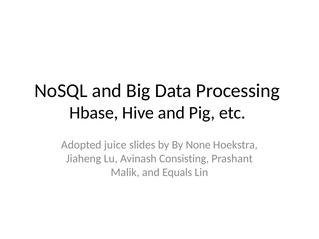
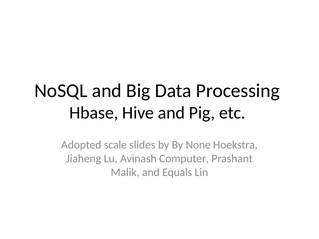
juice: juice -> scale (115, 145)
Consisting: Consisting -> Computer (184, 159)
